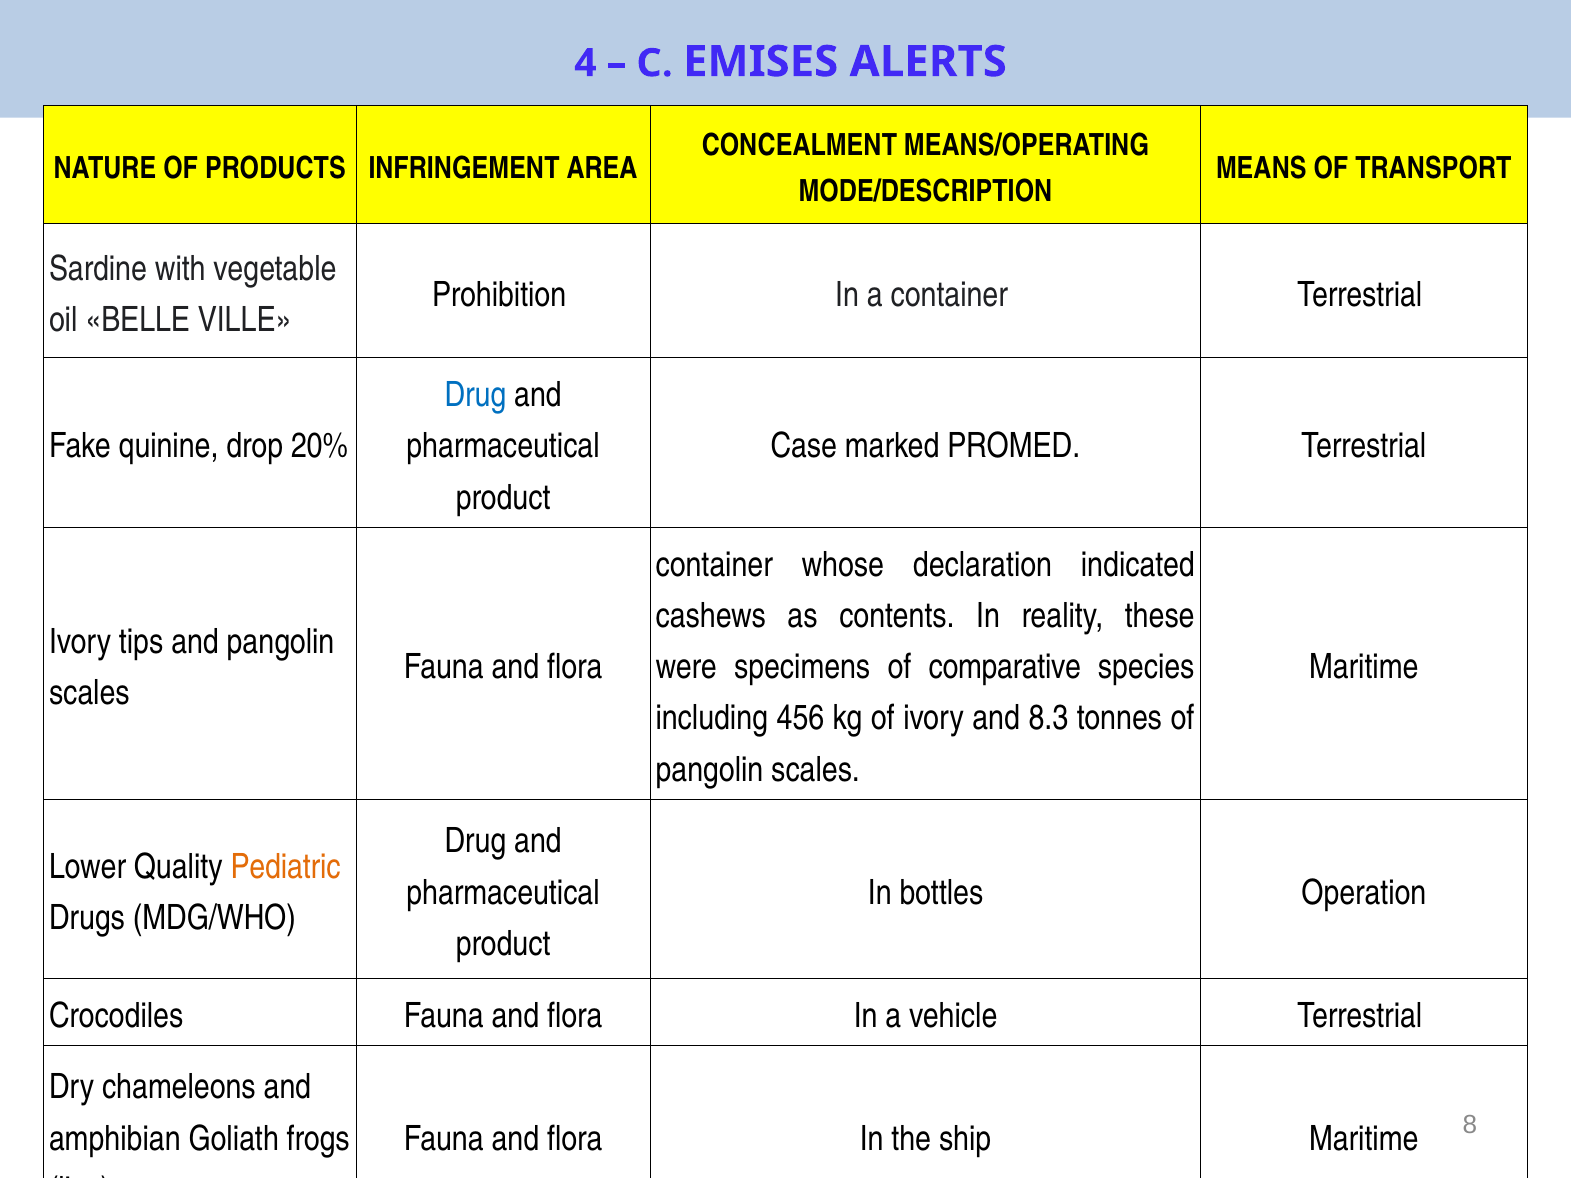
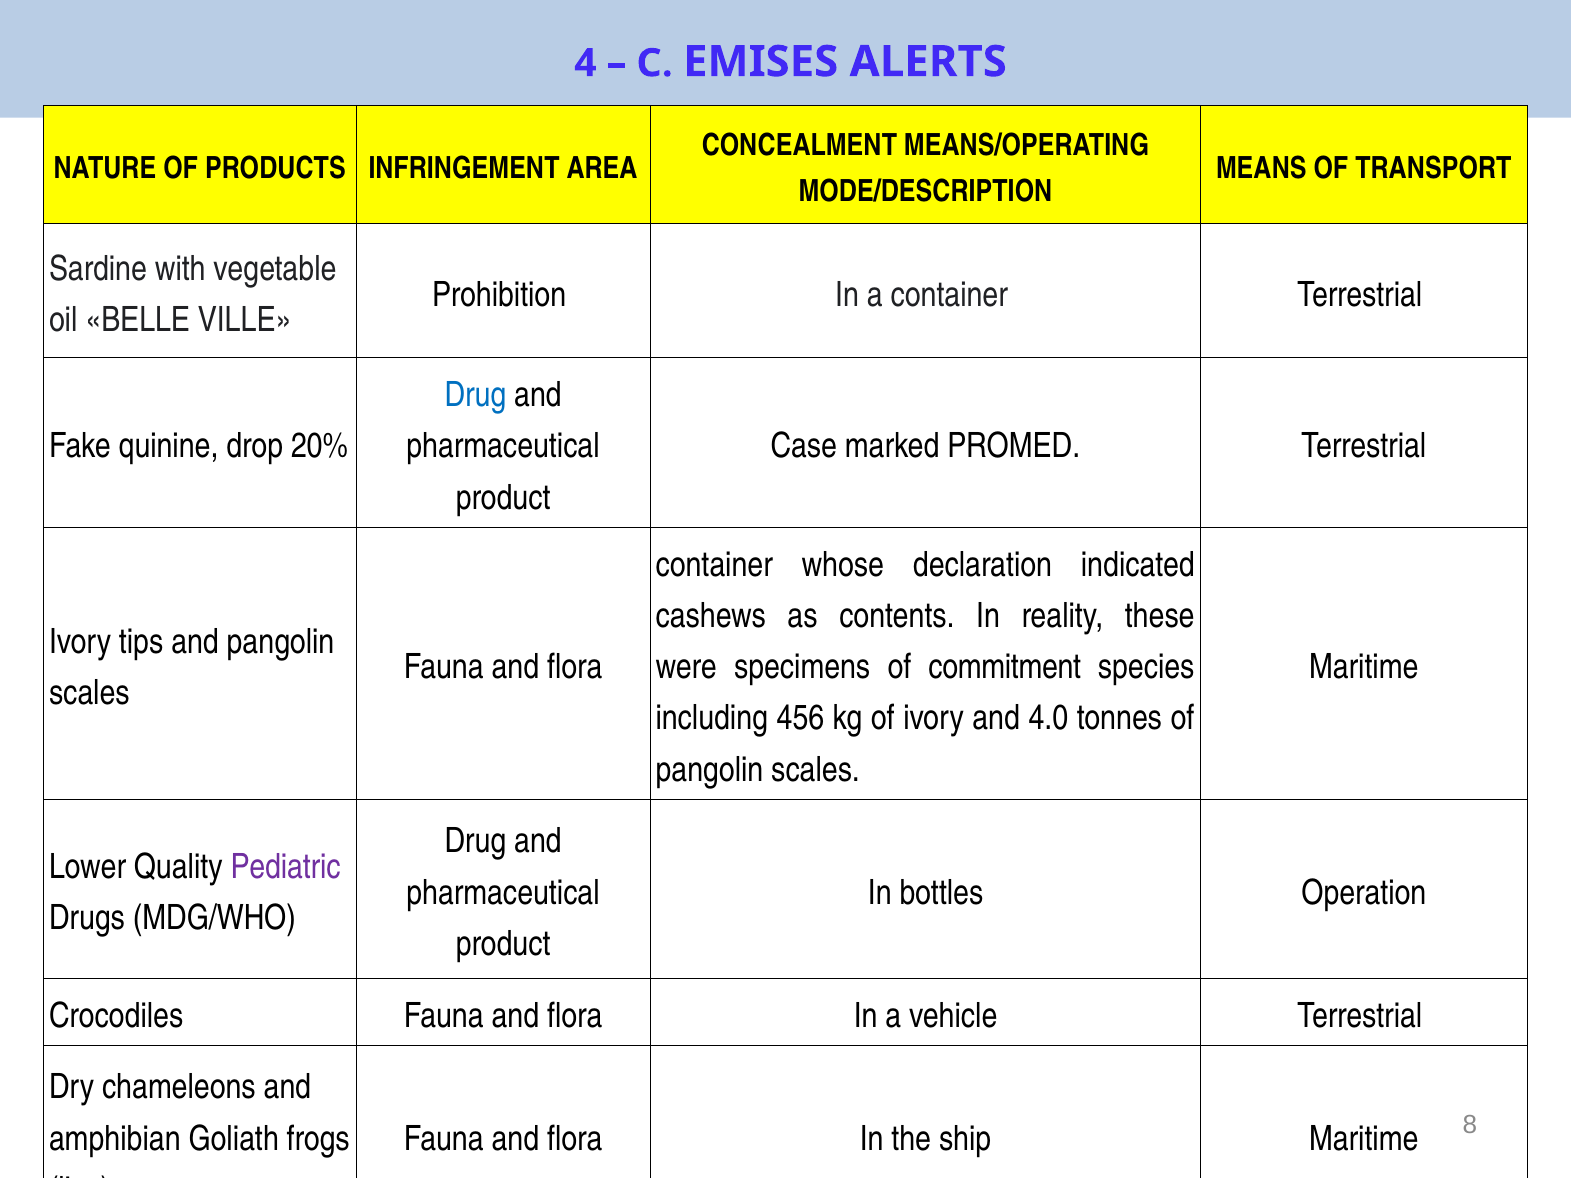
comparative: comparative -> commitment (1005, 667)
8.3: 8.3 -> 4.0 (1048, 719)
Pediatric colour: orange -> purple (286, 867)
